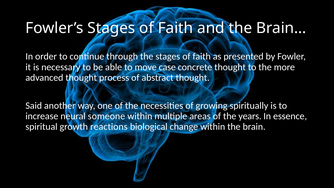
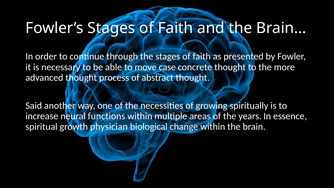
someone: someone -> functions (106, 116)
reactions: reactions -> physician (109, 127)
